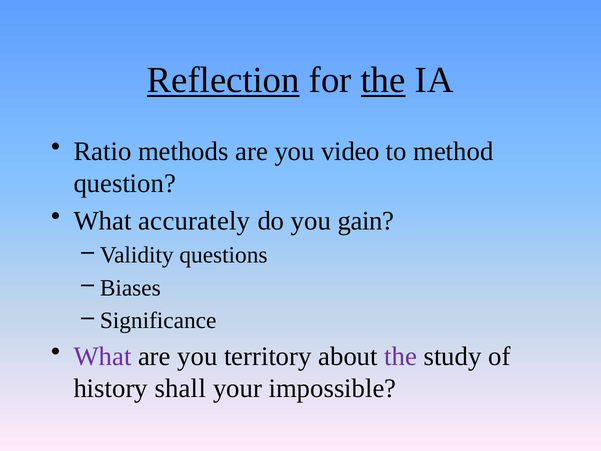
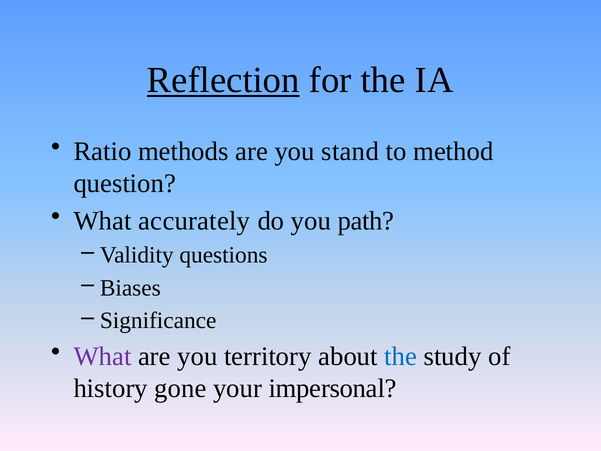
the underline: present -> none (383, 80)
video: video -> stand (350, 151)
gain: gain -> path (366, 221)
the colour: purple -> blue (401, 356)
shall: shall -> gone (180, 388)
impossible: impossible -> impersonal (333, 388)
